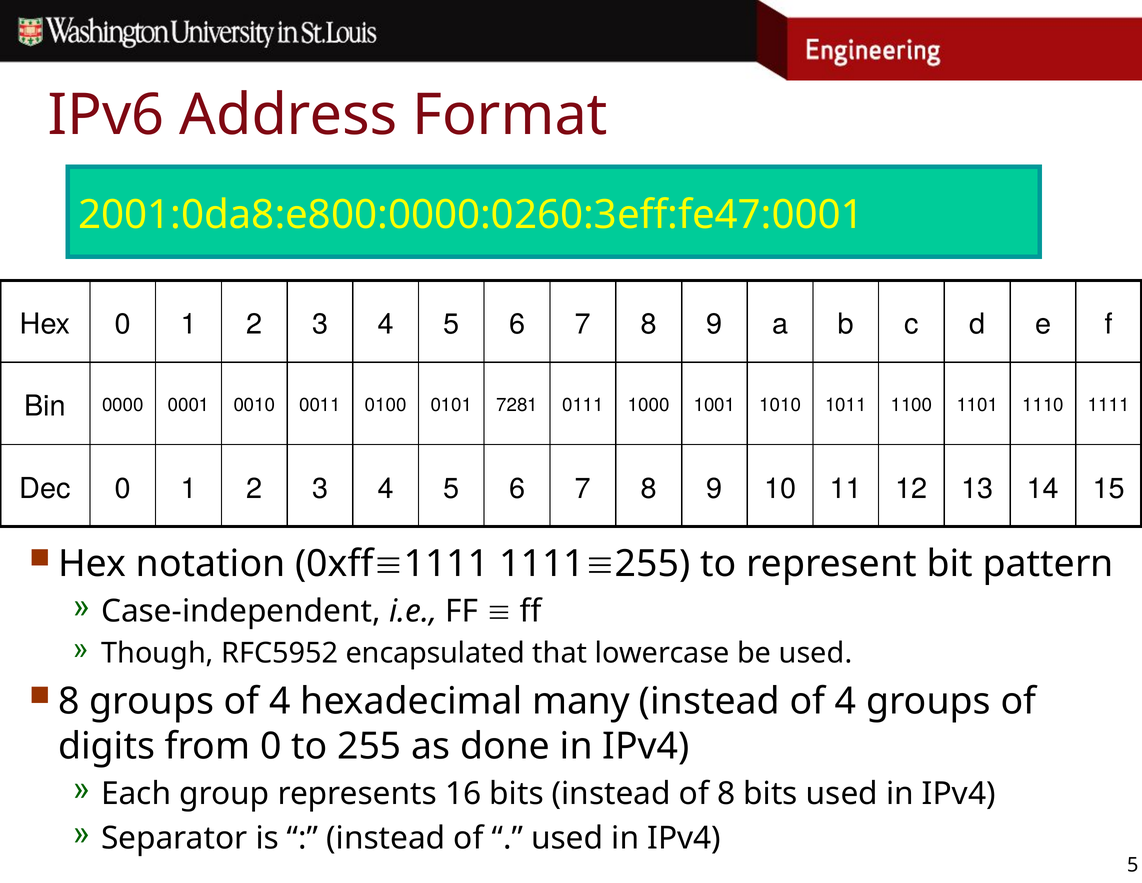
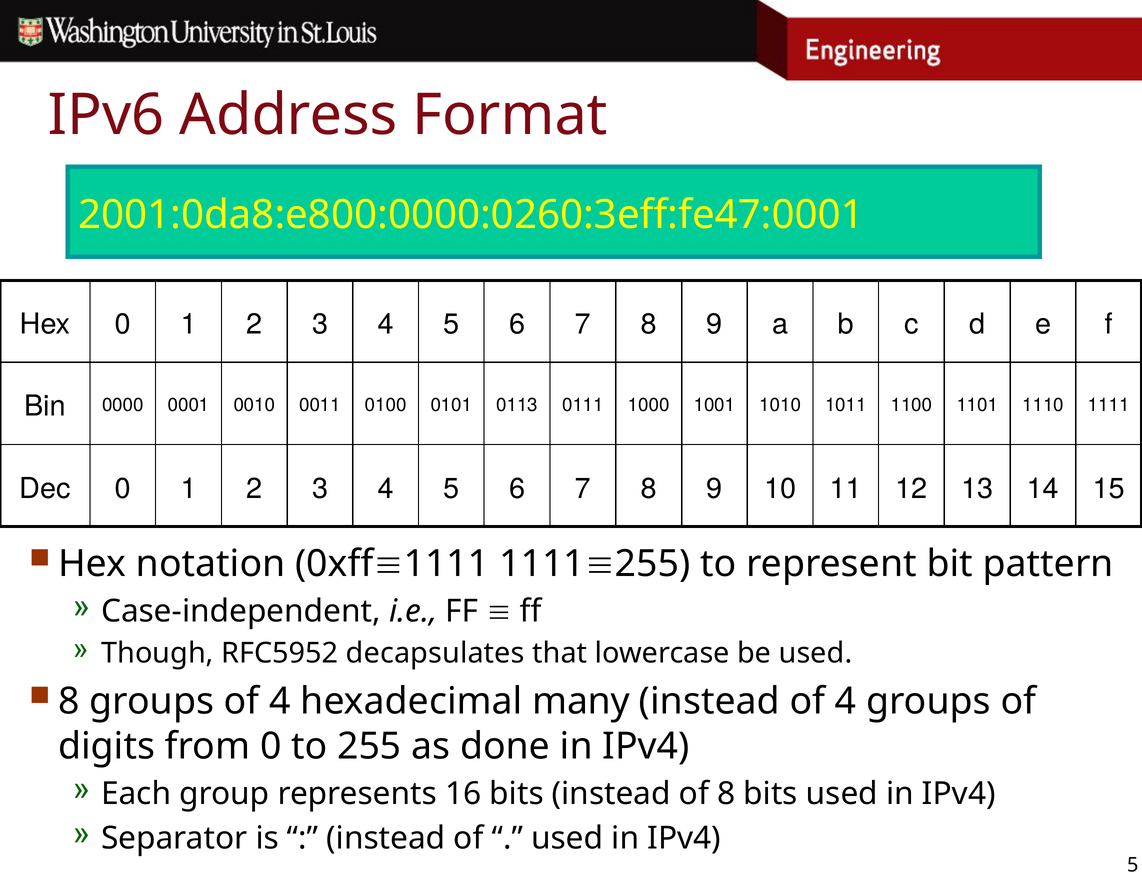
7281: 7281 -> 0113 (517, 405)
encapsulated: encapsulated -> decapsulates (435, 653)
